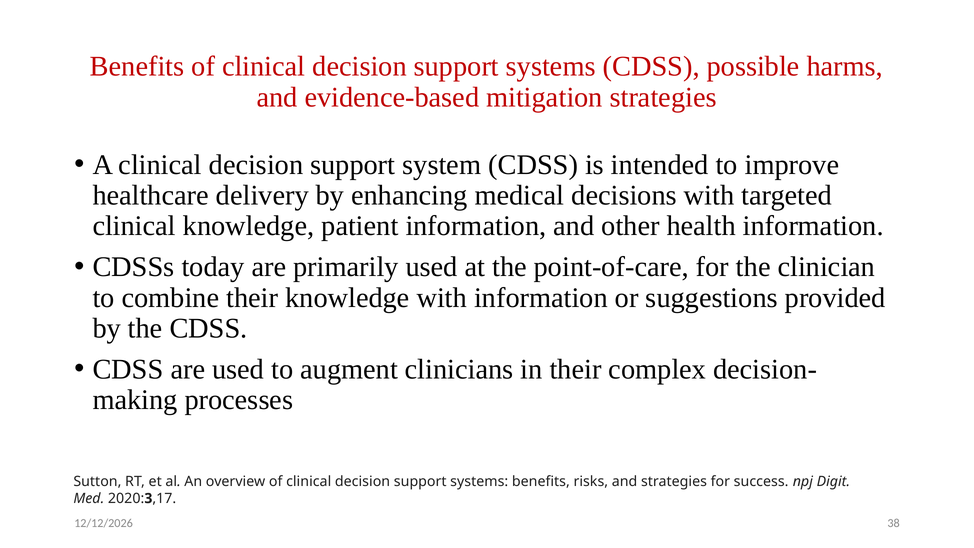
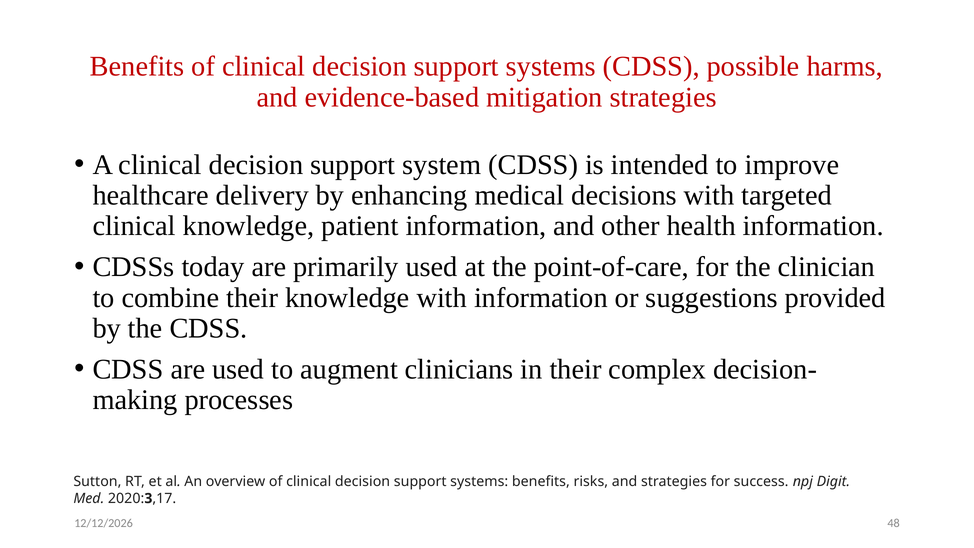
38: 38 -> 48 (894, 523)
